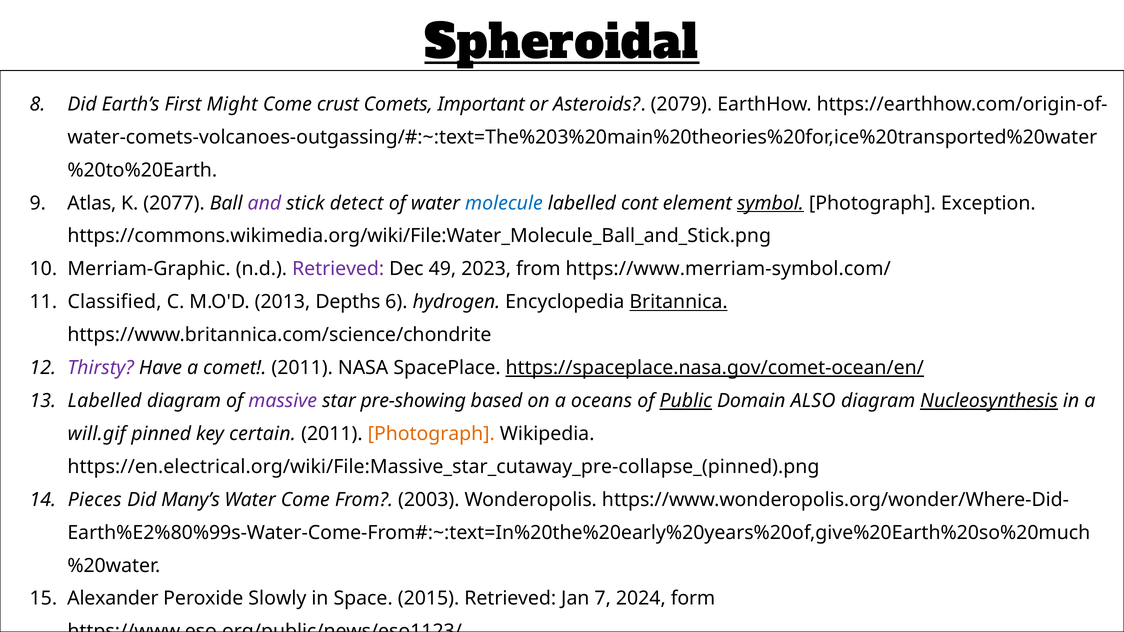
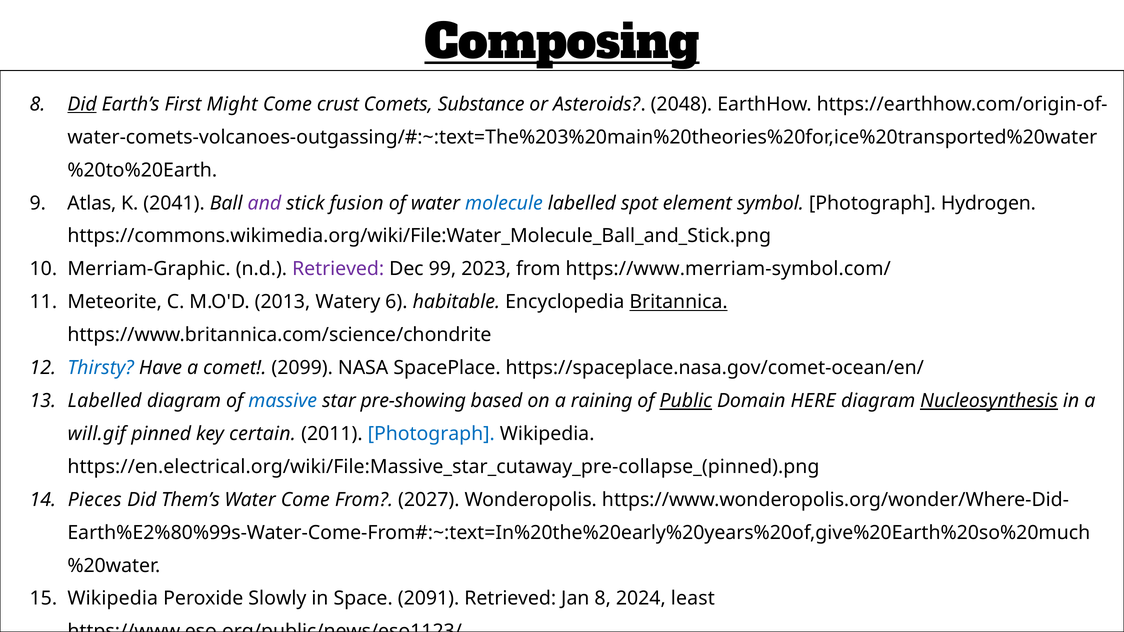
Spheroidal: Spheroidal -> Composing (562, 43)
Did underline: none -> present (82, 104)
Important: Important -> Substance (481, 104)
2079: 2079 -> 2048 (681, 104)
2077: 2077 -> 2041 (174, 203)
detect: detect -> fusion (357, 203)
cont: cont -> spot (639, 203)
symbol underline: present -> none (770, 203)
Exception: Exception -> Hydrogen (988, 203)
49: 49 -> 99 (442, 269)
Classified: Classified -> Meteorite (115, 302)
Depths: Depths -> Watery (348, 302)
hydrogen: hydrogen -> habitable (456, 302)
Thirsty colour: purple -> blue (101, 368)
comet 2011: 2011 -> 2099 (302, 368)
https://spaceplace.nasa.gov/comet-ocean/en/ underline: present -> none (715, 368)
massive colour: purple -> blue (283, 401)
oceans: oceans -> raining (602, 401)
ALSO: ALSO -> HERE (813, 401)
Photograph colour: orange -> blue (431, 434)
Many’s: Many’s -> Them’s (191, 500)
2003: 2003 -> 2027 (429, 500)
Alexander: Alexander -> Wikipedia (113, 599)
2015: 2015 -> 2091 (429, 599)
Jan 7: 7 -> 8 (603, 599)
form: form -> least (693, 599)
